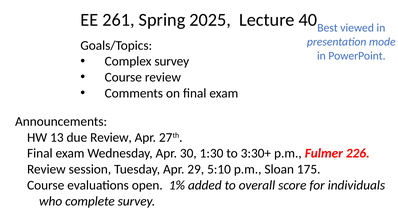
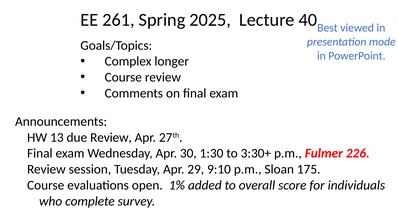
Complex survey: survey -> longer (172, 61)
5:10: 5:10 -> 9:10 (219, 169)
